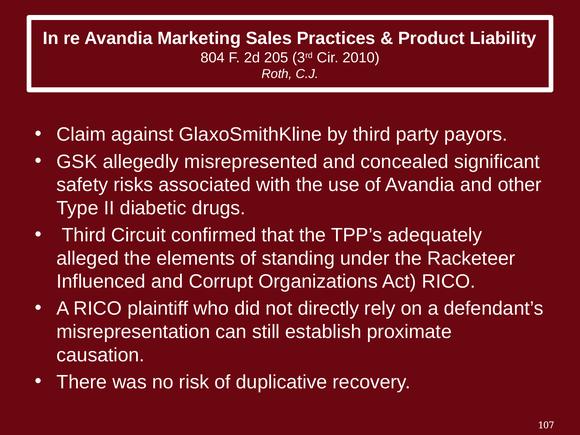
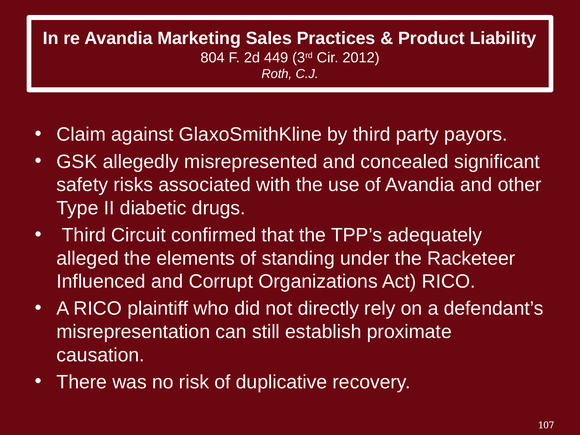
205: 205 -> 449 (276, 58)
2010: 2010 -> 2012 (361, 58)
